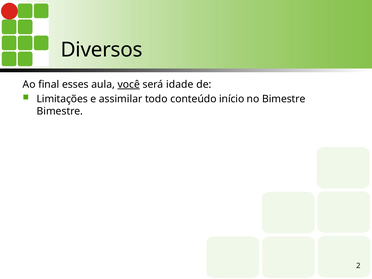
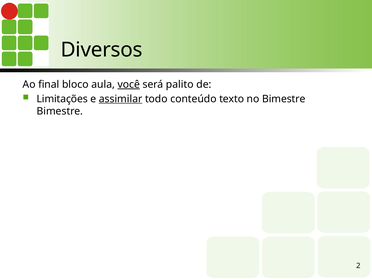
esses: esses -> bloco (75, 84)
idade: idade -> palito (180, 84)
assimilar underline: none -> present (121, 99)
início: início -> texto (232, 99)
